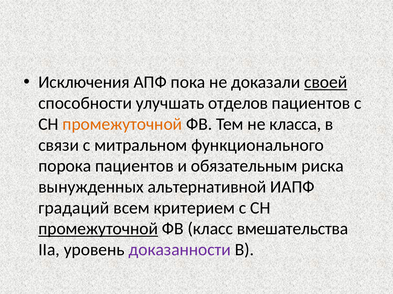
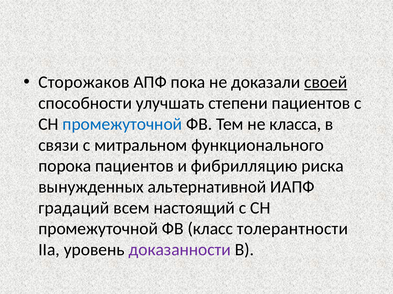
Исключения: Исключения -> Сторожаков (84, 82)
отделов: отделов -> степени (238, 103)
промежуточной colour: orange -> blue (122, 124)
обязательным: обязательным -> фибрилляцию (244, 166)
критерием: критерием -> настоящий (194, 208)
промежуточной underline: present -> none (98, 229)
вмешательства: вмешательства -> толерантности (292, 229)
